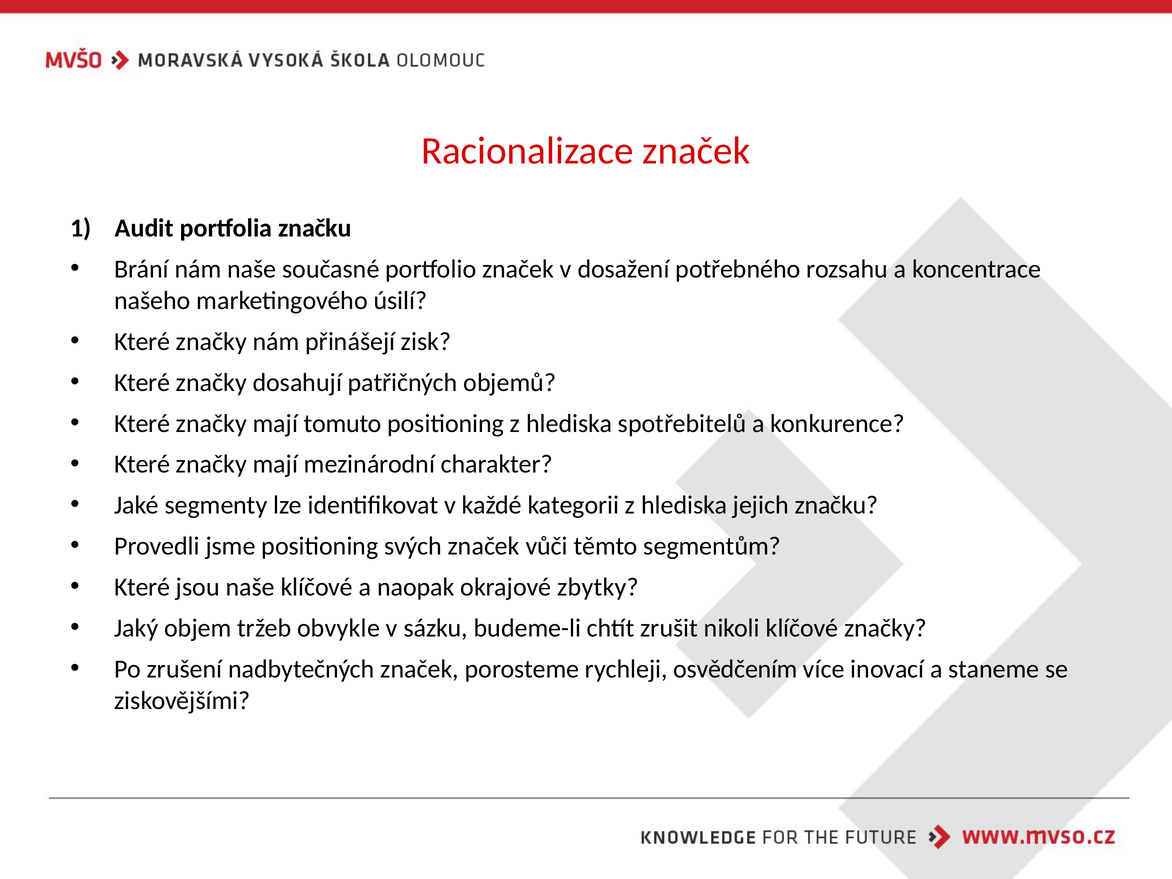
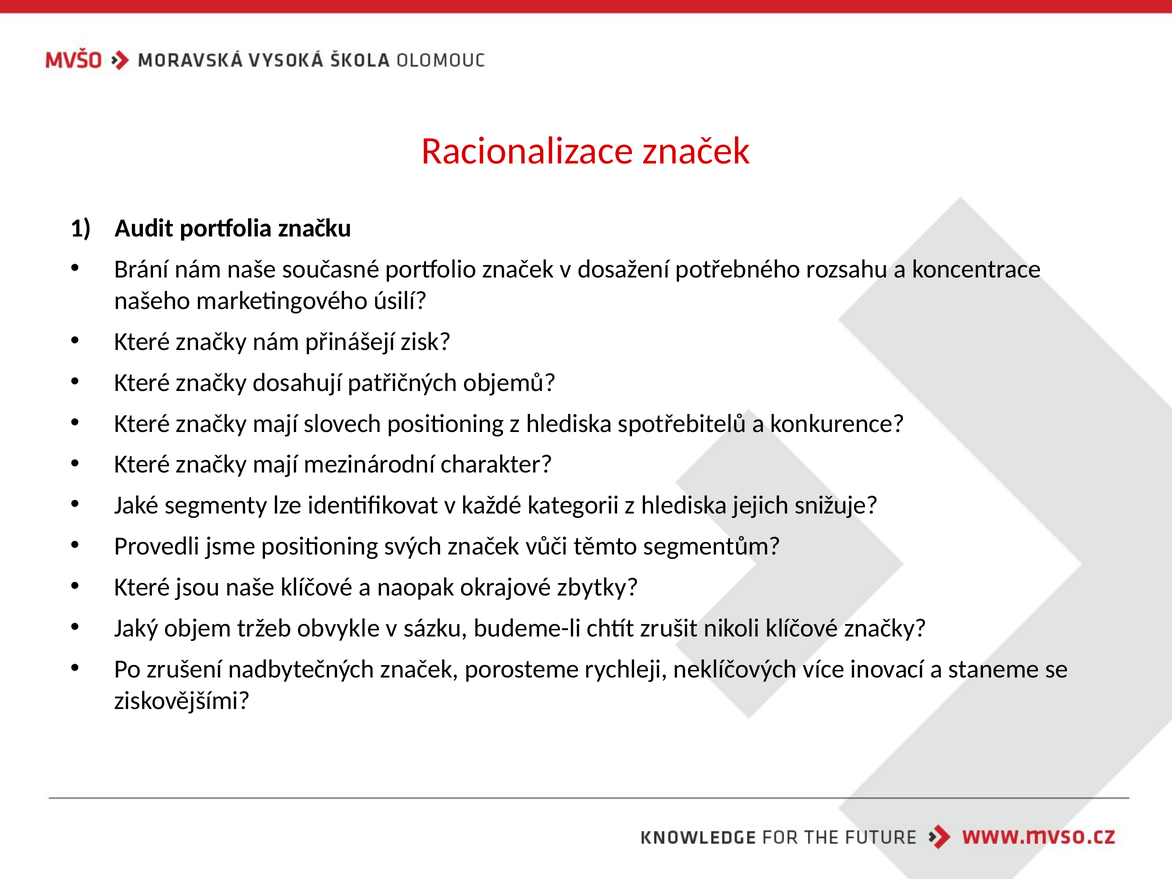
tomuto: tomuto -> slovech (343, 423)
jejich značku: značku -> snižuje (836, 505)
osvědčením: osvědčením -> neklíčových (735, 669)
